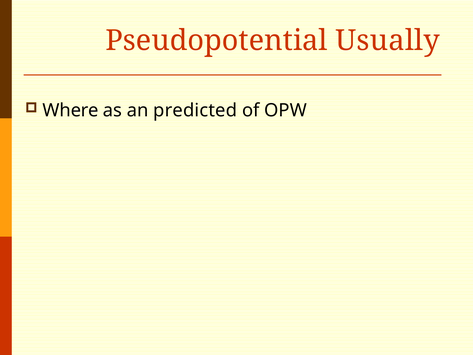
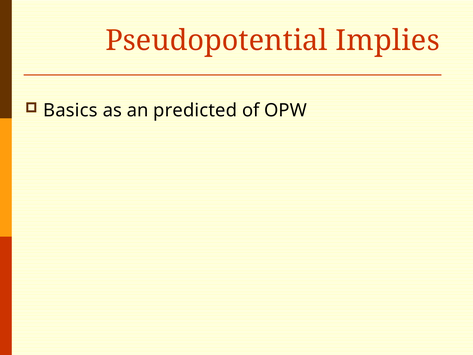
Usually: Usually -> Implies (388, 40)
Where: Where -> Basics (70, 110)
